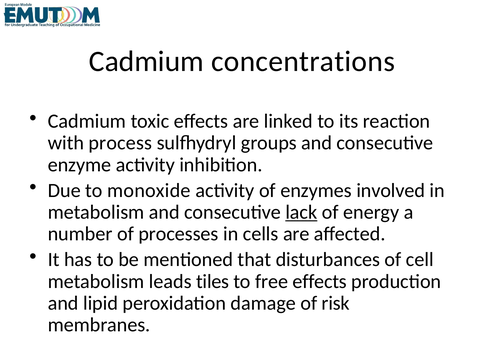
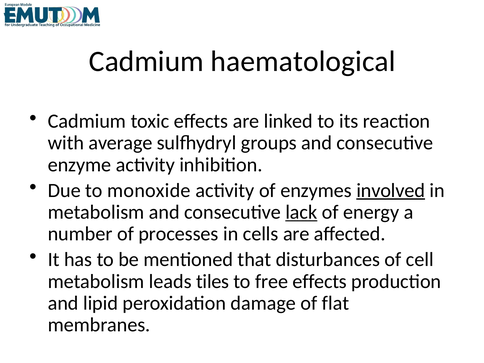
concentrations: concentrations -> haematological (303, 61)
process: process -> average (120, 143)
involved underline: none -> present (391, 190)
risk: risk -> flat (336, 303)
